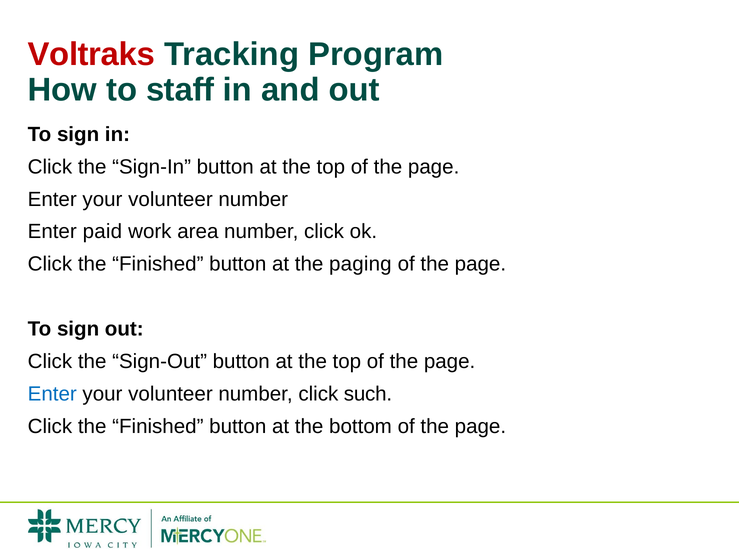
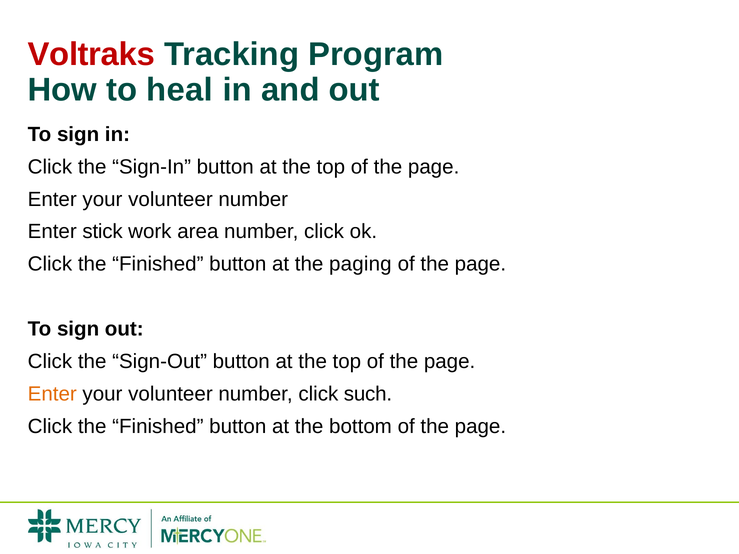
staff: staff -> heal (180, 90)
paid: paid -> stick (103, 232)
Enter colour: blue -> orange (52, 394)
